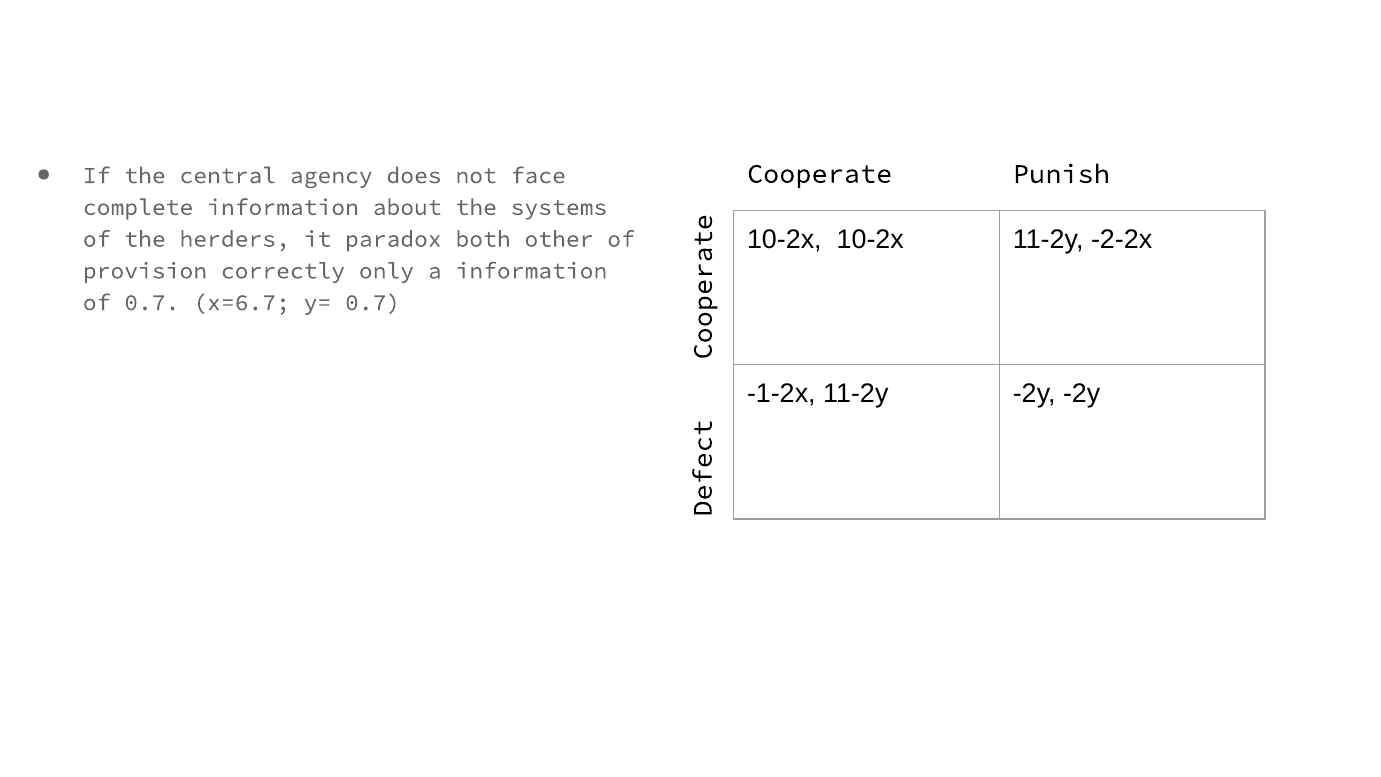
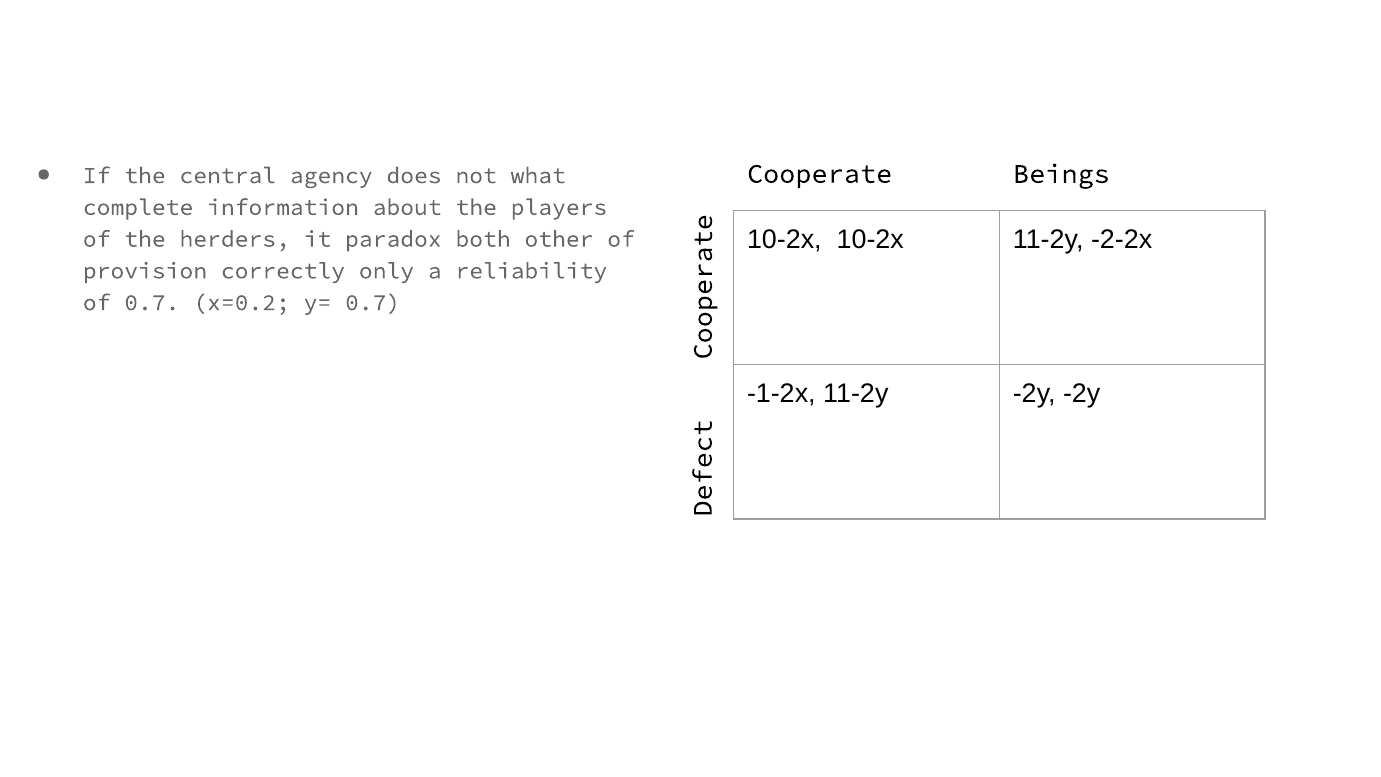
Punish: Punish -> Beings (1061, 174)
face: face -> what (538, 175)
systems: systems -> players (559, 207)
a information: information -> reliability (531, 271)
x=6.7: x=6.7 -> x=0.2 (242, 302)
